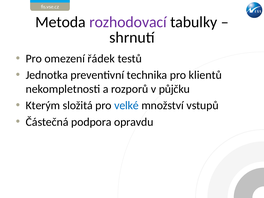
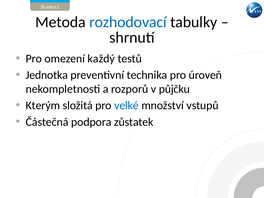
rozhodovací colour: purple -> blue (128, 22)
řádek: řádek -> každý (101, 59)
klientů: klientů -> úroveň (205, 75)
opravdu: opravdu -> zůstatek (134, 122)
